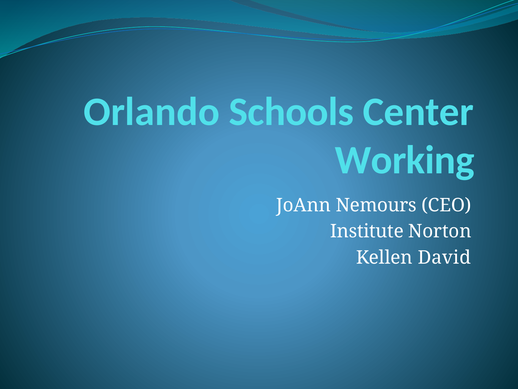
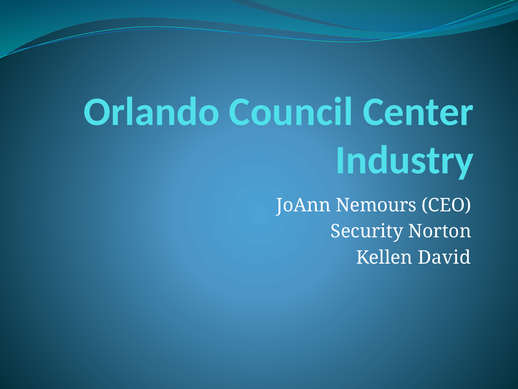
Schools: Schools -> Council (291, 112)
Working: Working -> Industry (404, 160)
Institute: Institute -> Security (367, 231)
